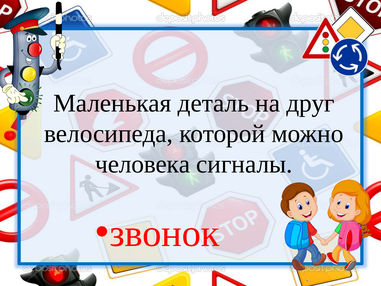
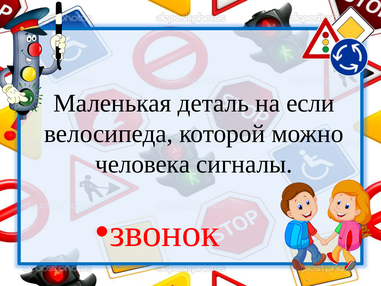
друг: друг -> если (310, 103)
